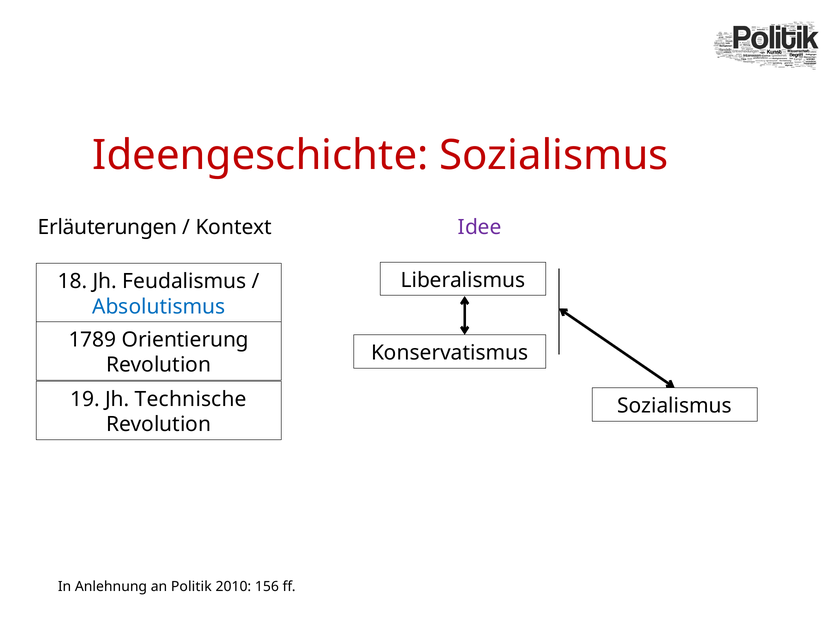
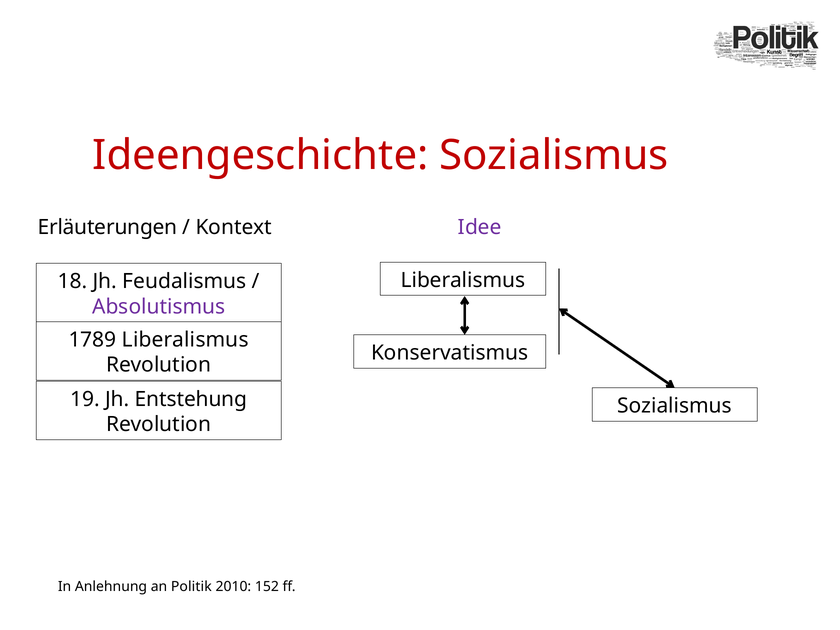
Absolutismus colour: blue -> purple (159, 307)
1789 Orientierung: Orientierung -> Liberalismus (185, 340)
Technische: Technische -> Entstehung (191, 399)
156: 156 -> 152 (267, 587)
